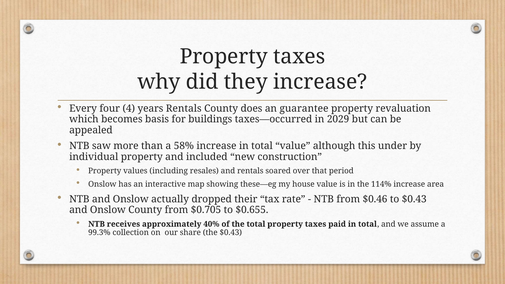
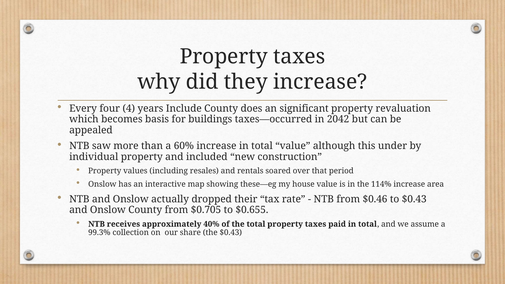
years Rentals: Rentals -> Include (184, 109)
guarantee: guarantee -> significant (304, 109)
2029: 2029 -> 2042 (338, 119)
58%: 58% -> 60% (184, 146)
